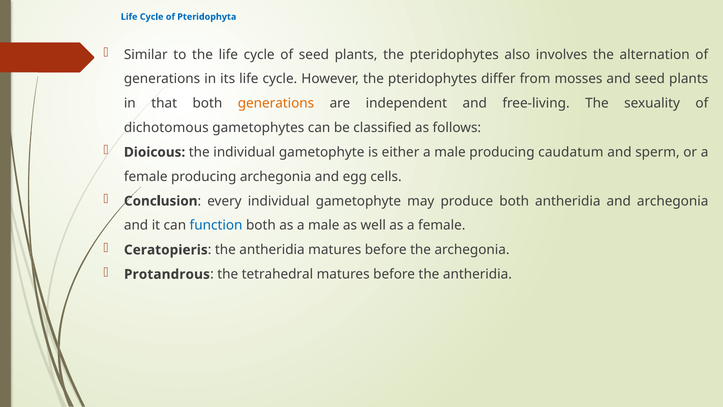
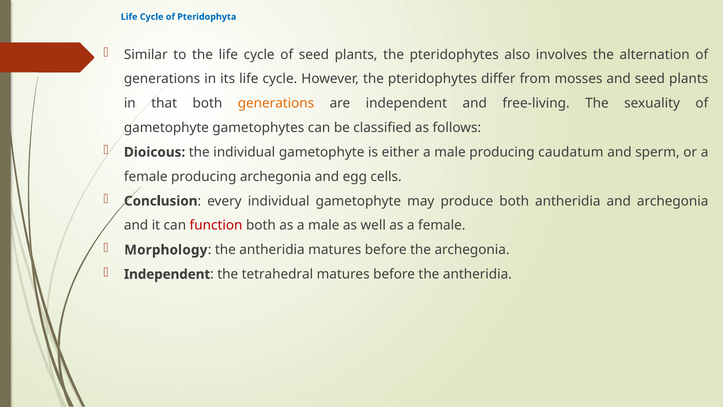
dichotomous: dichotomous -> gametophyte (166, 128)
function colour: blue -> red (216, 225)
Ceratopieris: Ceratopieris -> Morphology (166, 250)
Protandrous: Protandrous -> Independent (167, 274)
